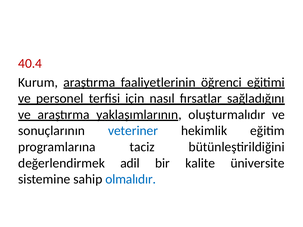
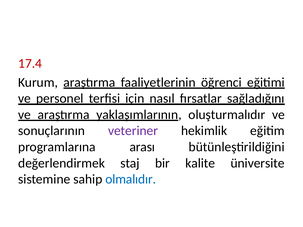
40.4: 40.4 -> 17.4 (30, 64)
veteriner colour: blue -> purple (133, 131)
taciz: taciz -> arası (142, 147)
adil: adil -> staj (130, 163)
